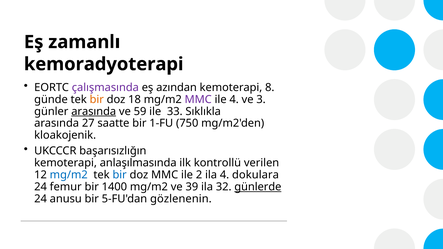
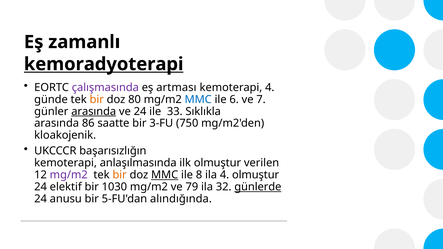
kemoradyoterapi underline: none -> present (104, 64)
azından: azından -> artması (176, 88)
kemoterapi 8: 8 -> 4 (270, 88)
18: 18 -> 80 (135, 100)
MMC colour: purple -> blue (198, 100)
ile 4: 4 -> 6 (234, 100)
3: 3 -> 7 (261, 100)
ve 59: 59 -> 24 (140, 111)
27: 27 -> 86 (88, 123)
1-FU: 1-FU -> 3-FU (161, 123)
ilk kontrollü: kontrollü -> olmuştur (217, 163)
mg/m2 colour: blue -> purple (69, 175)
bir colour: blue -> orange (120, 175)
MMC underline: none -> present (165, 175)
2: 2 -> 8 (199, 175)
4 dokulara: dokulara -> olmuştur (256, 175)
femur: femur -> elektif (66, 187)
1400: 1400 -> 1030 (114, 187)
39: 39 -> 79 (192, 187)
gözlenenin: gözlenenin -> alındığında (181, 199)
